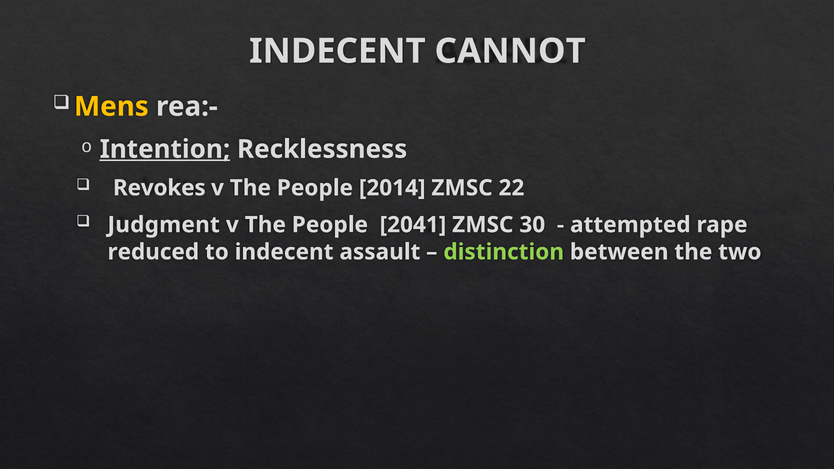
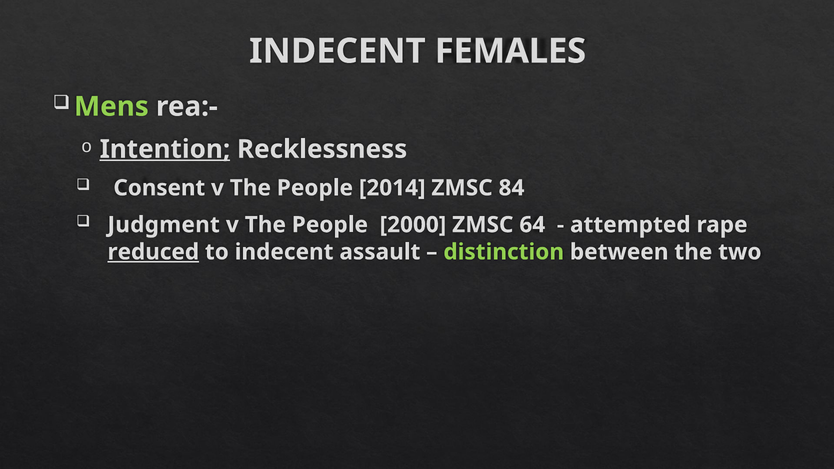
CANNOT: CANNOT -> FEMALES (510, 51)
Mens colour: yellow -> light green (111, 107)
Revokes: Revokes -> Consent (159, 188)
22: 22 -> 84 (511, 188)
2041: 2041 -> 2000 (413, 225)
30: 30 -> 64 (532, 225)
reduced underline: none -> present (153, 252)
